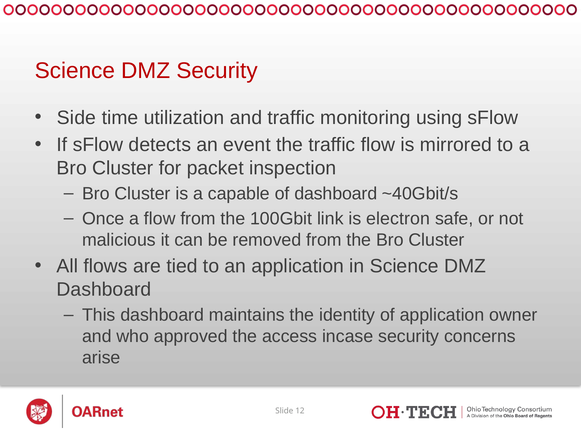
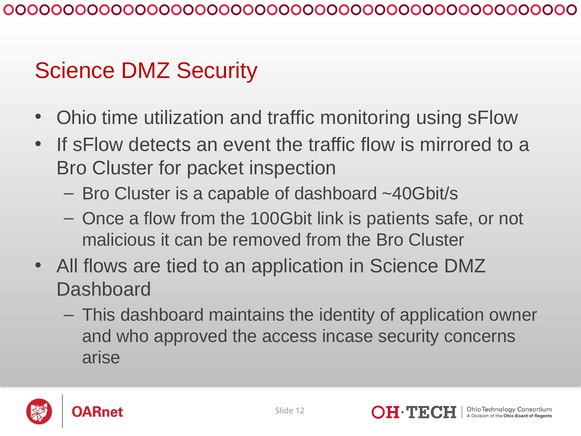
Side: Side -> Ohio (77, 118)
electron: electron -> patients (398, 218)
